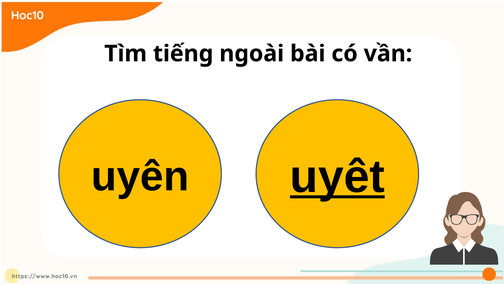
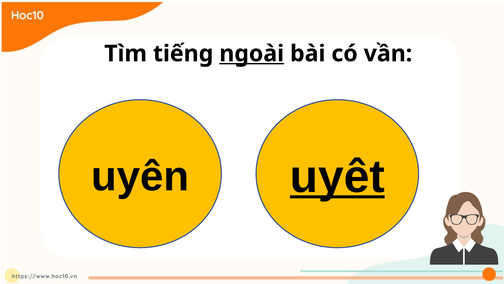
ngoài underline: none -> present (252, 54)
